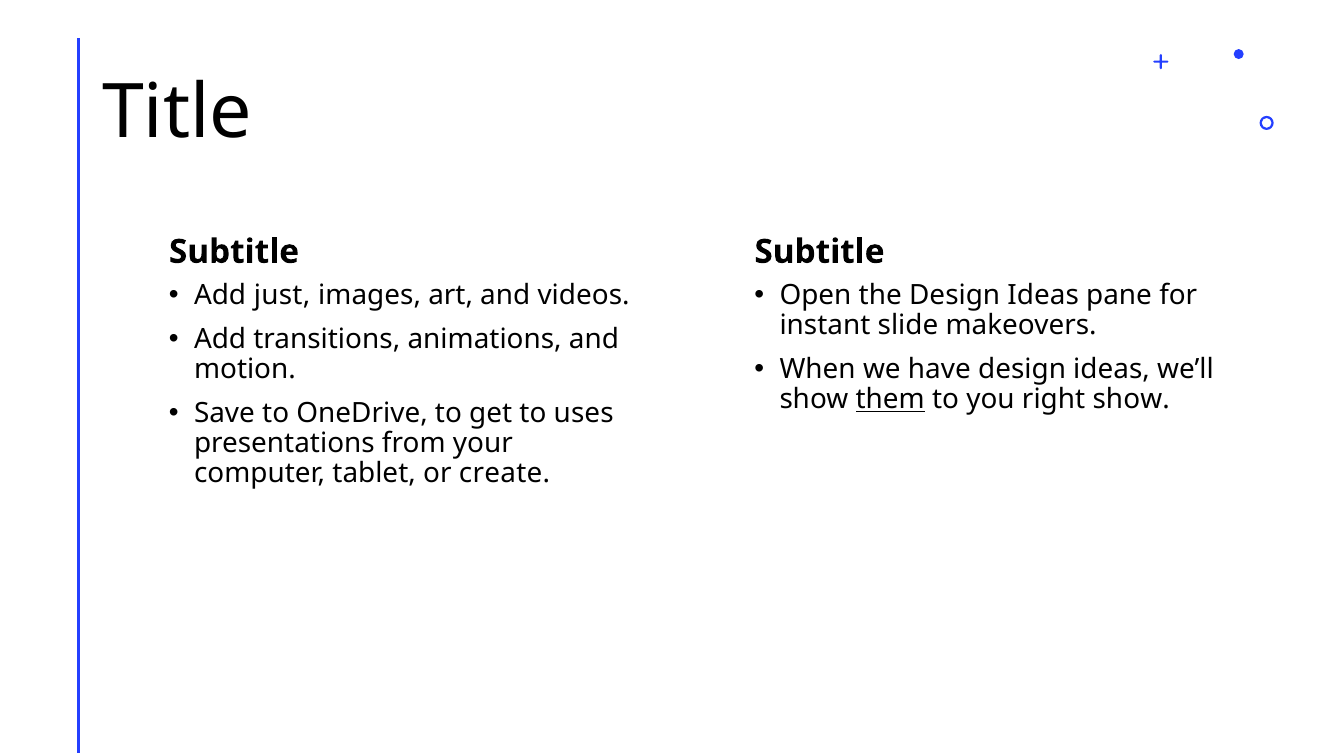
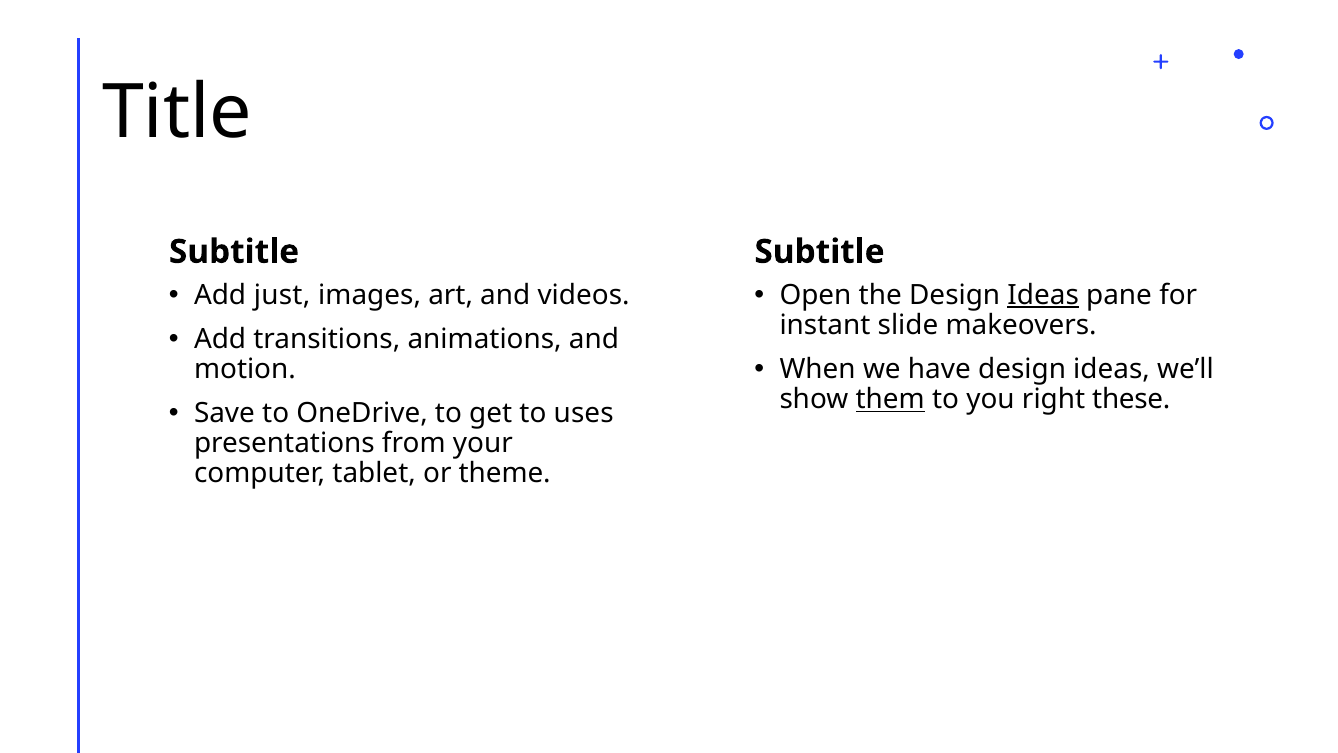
Ideas underline: none -> present (1043, 295)
right show: show -> these (1131, 399)
create: create -> theme (505, 473)
